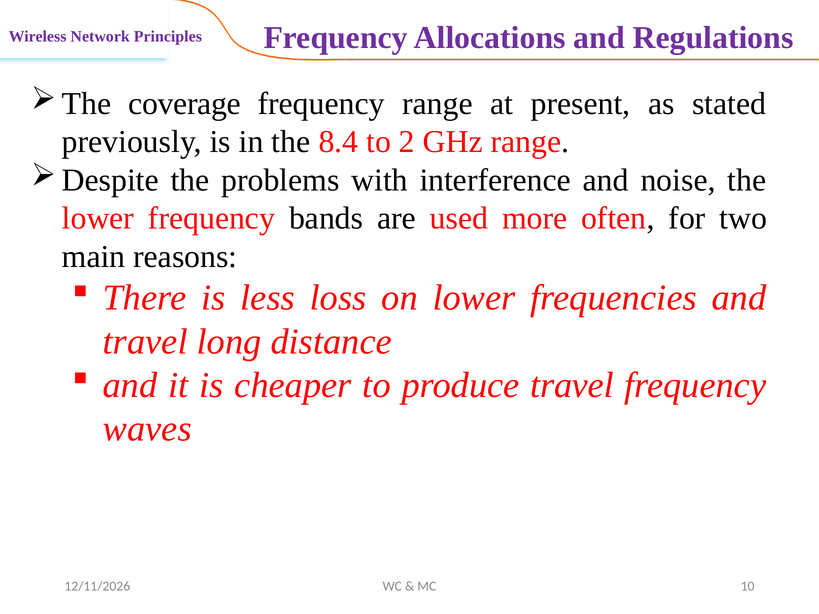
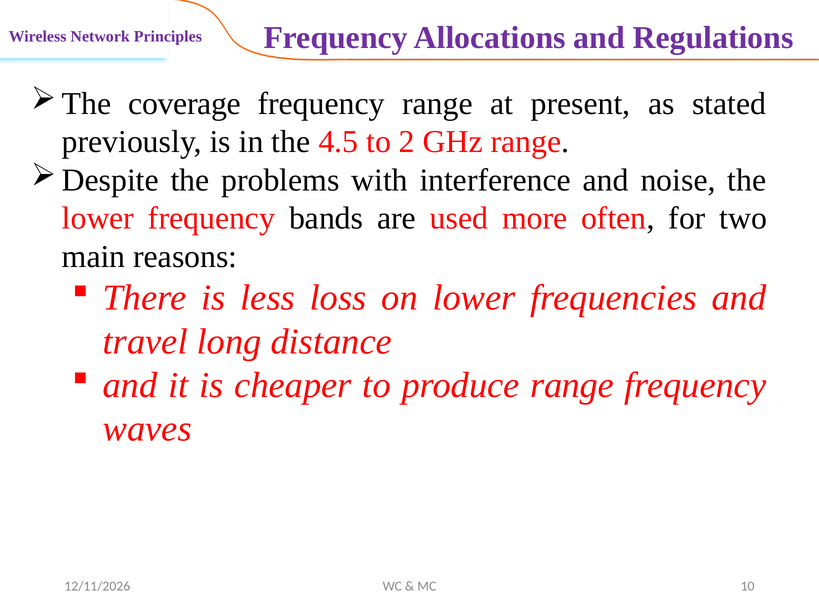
8.4: 8.4 -> 4.5 (338, 142)
produce travel: travel -> range (572, 385)
